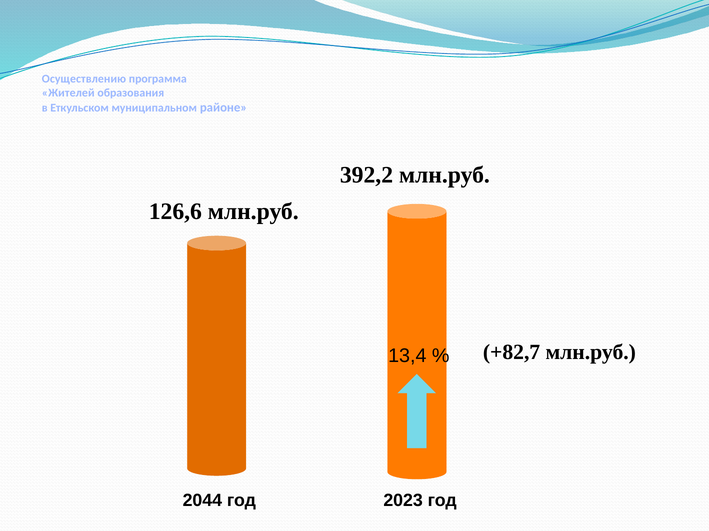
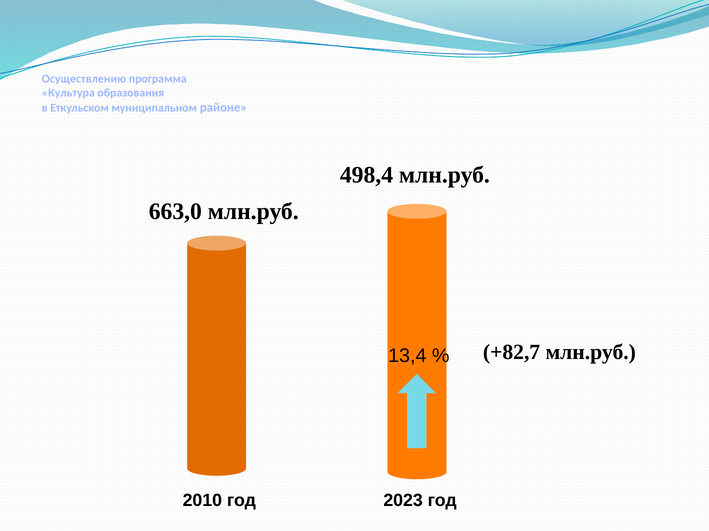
Жителей: Жителей -> Культура (68, 93)
392,2: 392,2 -> 498,4 (366, 175)
126,6: 126,6 -> 663,0 (175, 212)
2044: 2044 -> 2010 (202, 501)
